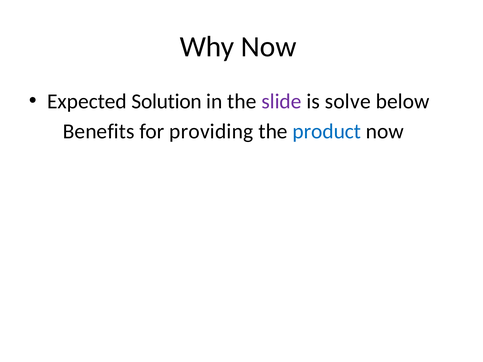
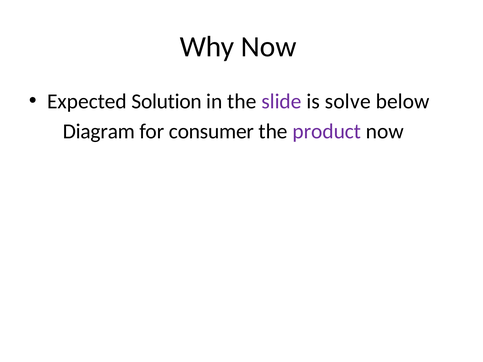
Benefits: Benefits -> Diagram (99, 131)
providing: providing -> consumer (212, 131)
product colour: blue -> purple (327, 131)
